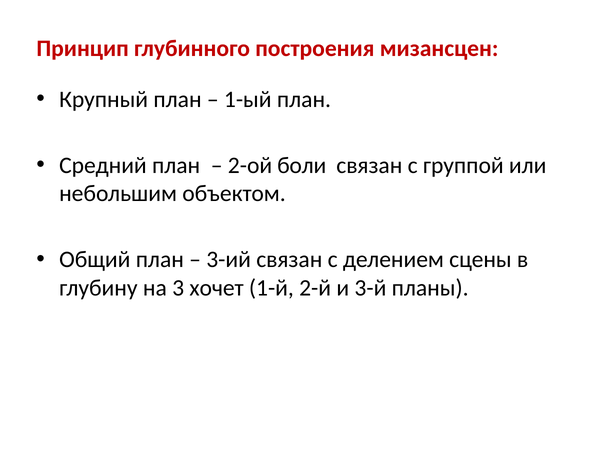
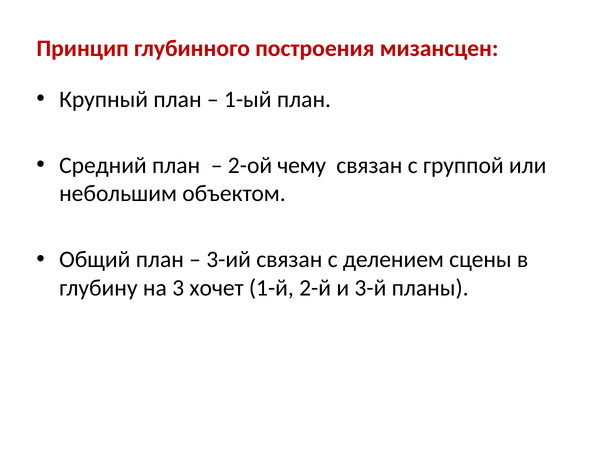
боли: боли -> чему (302, 165)
